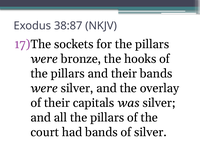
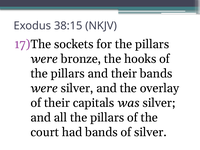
38:87: 38:87 -> 38:15 (68, 26)
